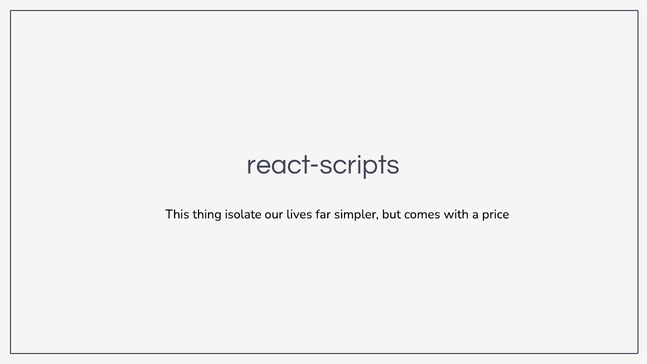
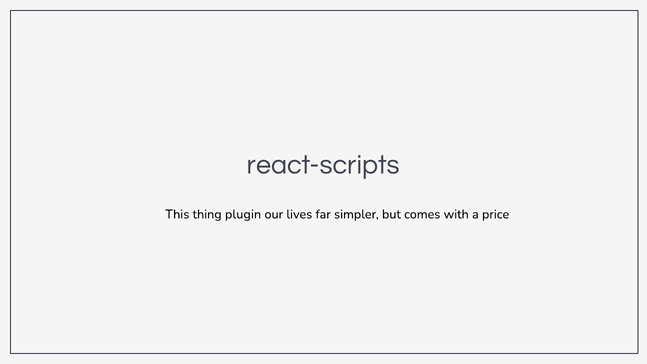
isolate: isolate -> plugin (243, 214)
